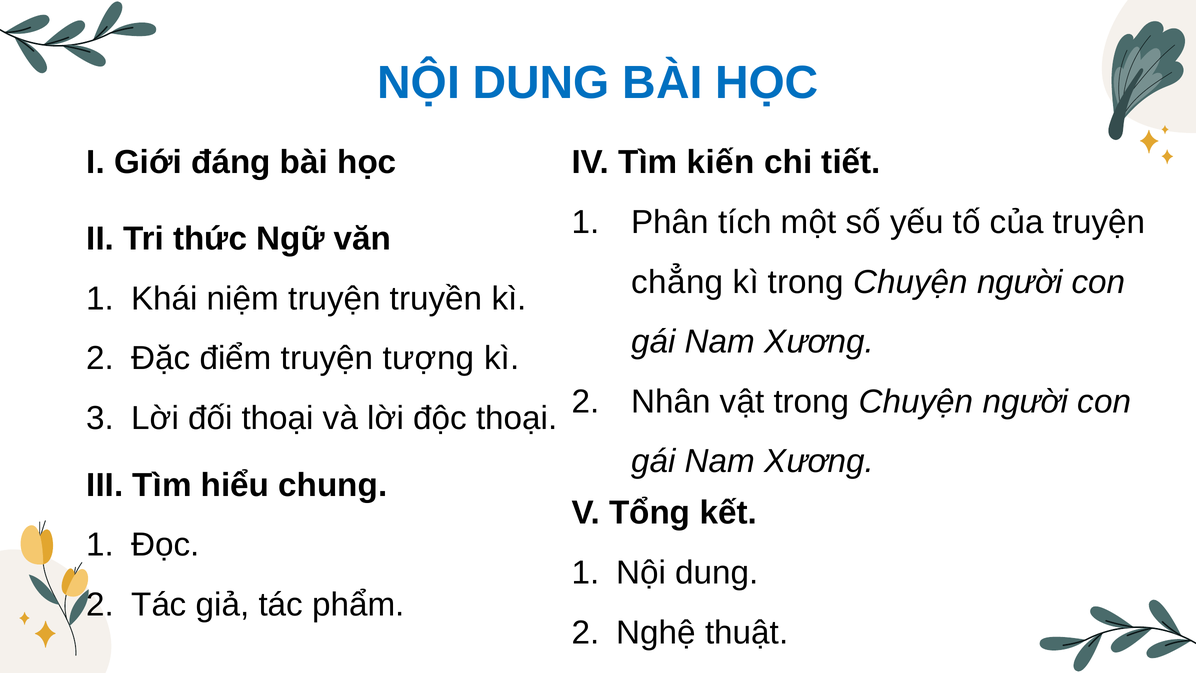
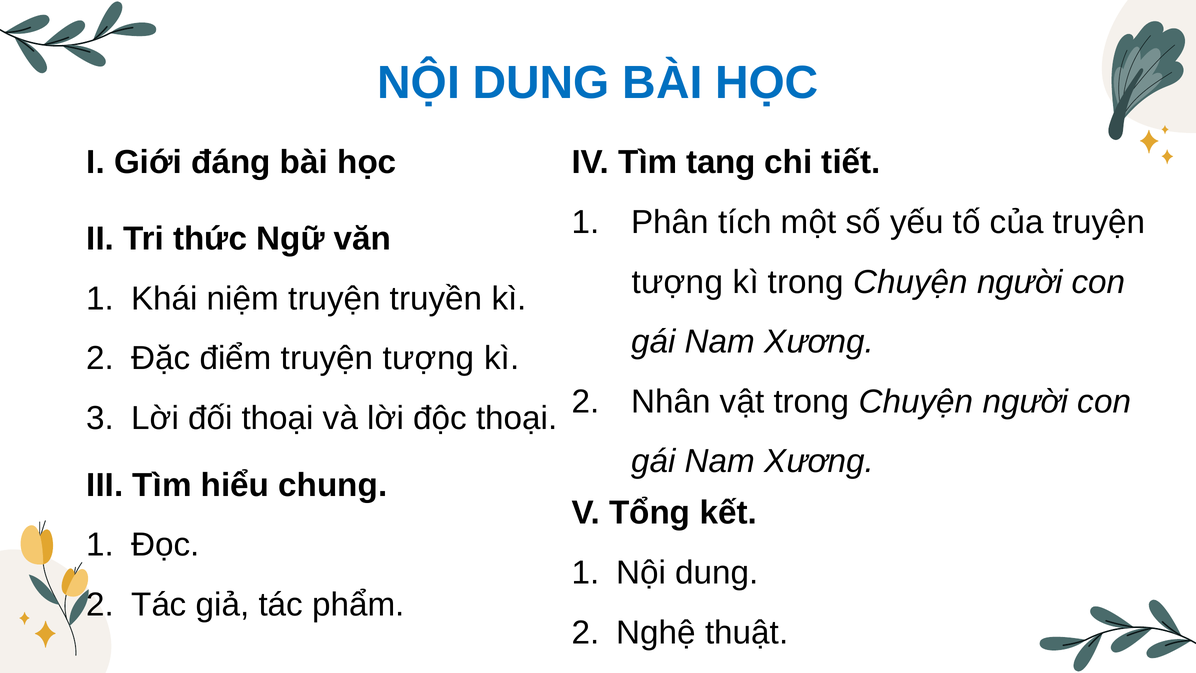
kiến: kiến -> tang (721, 162)
chẳng: chẳng -> tượng (677, 282)
